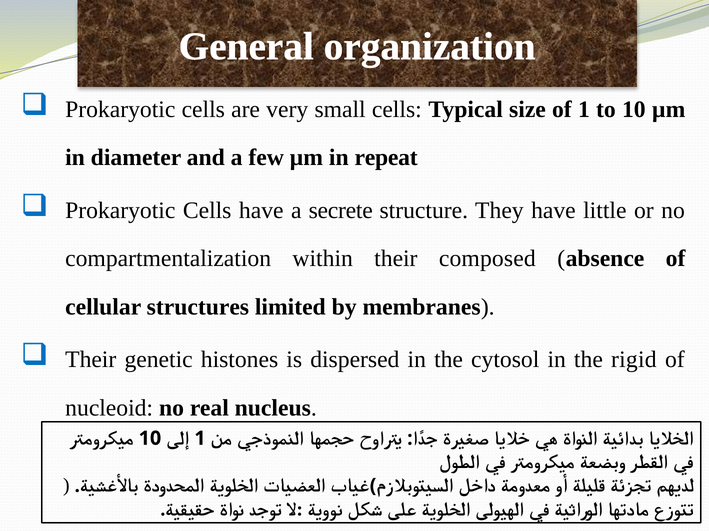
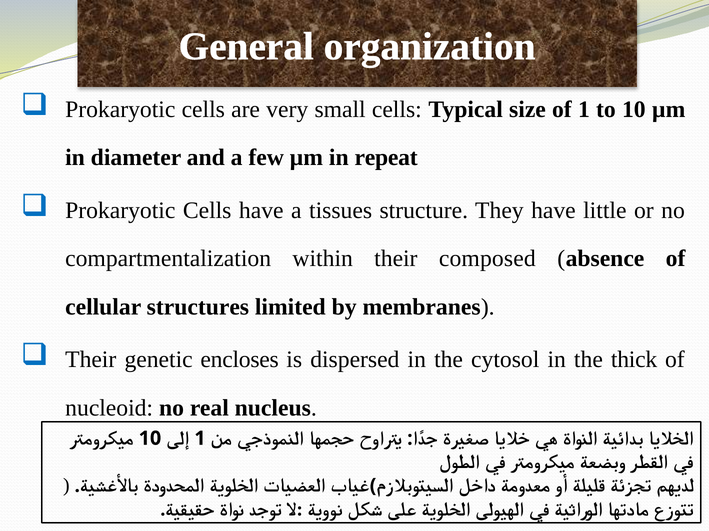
secrete: secrete -> tissues (341, 211)
histones: histones -> encloses (240, 360)
rigid: rigid -> thick (634, 360)
